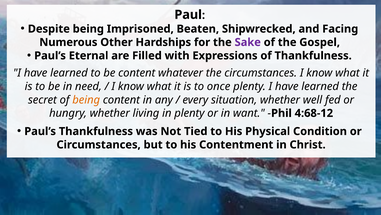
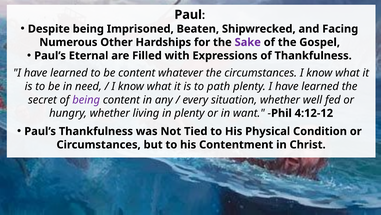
once: once -> path (219, 86)
being colour: orange -> purple (86, 100)
4:68-12: 4:68-12 -> 4:12-12 (314, 113)
